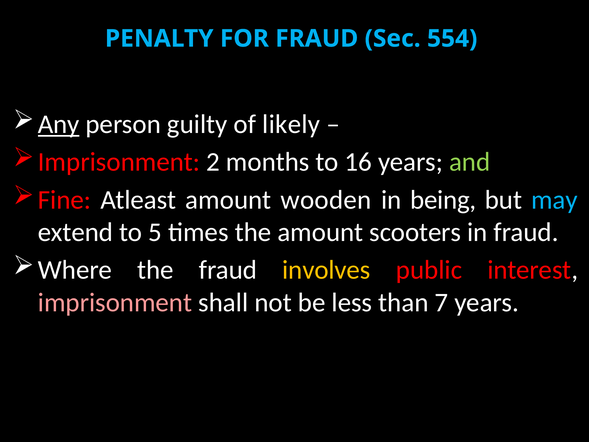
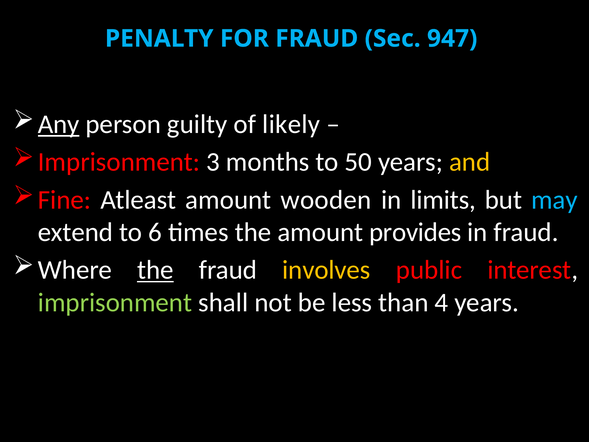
554: 554 -> 947 (452, 39)
2: 2 -> 3 (213, 162)
16: 16 -> 50 (358, 162)
and colour: light green -> yellow (470, 162)
being: being -> limits (443, 200)
5: 5 -> 6 (155, 232)
scooters: scooters -> provides (415, 232)
the underline: none -> present (155, 270)
imprisonment colour: pink -> light green (115, 302)
7: 7 -> 4 (441, 302)
